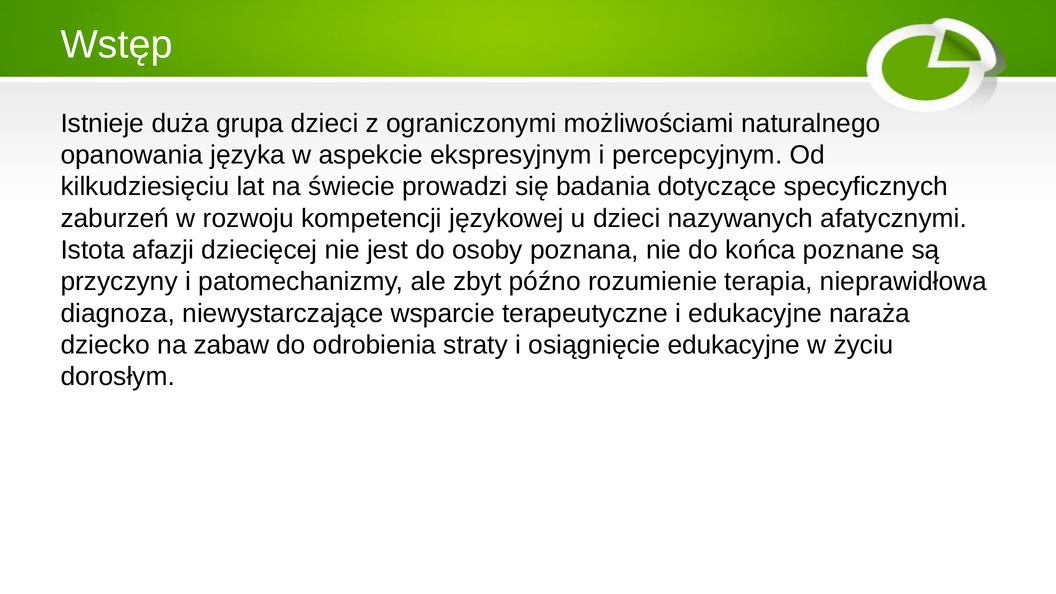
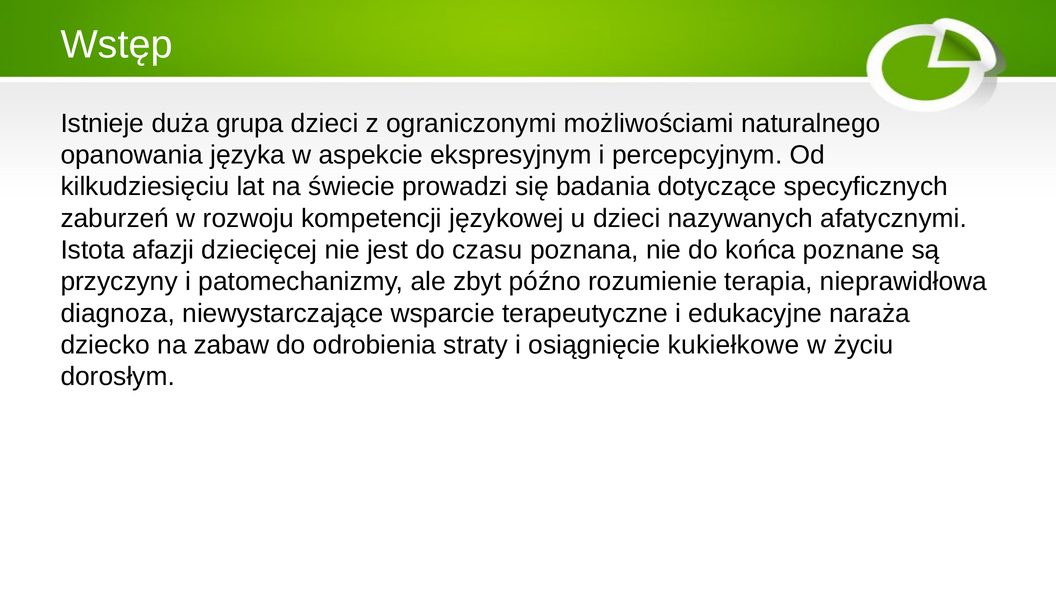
osoby: osoby -> czasu (487, 250)
osiągnięcie edukacyjne: edukacyjne -> kukiełkowe (734, 345)
